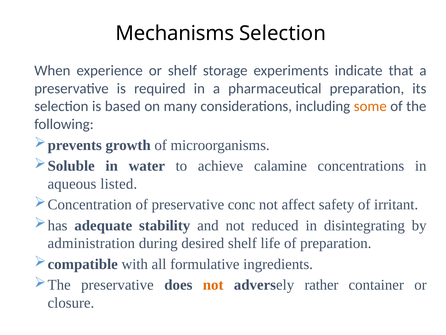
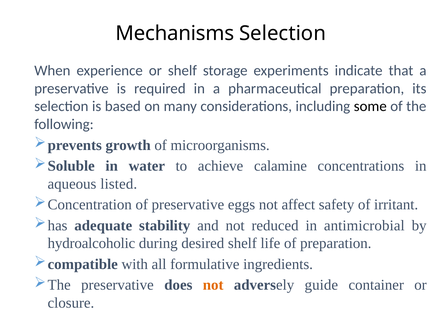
some colour: orange -> black (370, 106)
conc: conc -> eggs (242, 204)
disintegrating: disintegrating -> antimicrobial (364, 225)
administration: administration -> hydroalcoholic (91, 243)
rather: rather -> guide (321, 285)
